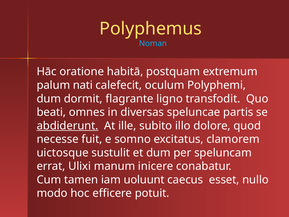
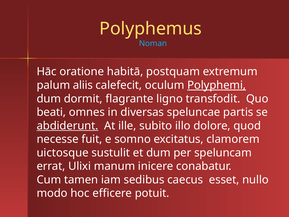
nati: nati -> aliis (83, 85)
Polyphemi underline: none -> present (217, 85)
uoluunt: uoluunt -> sedibus (144, 180)
